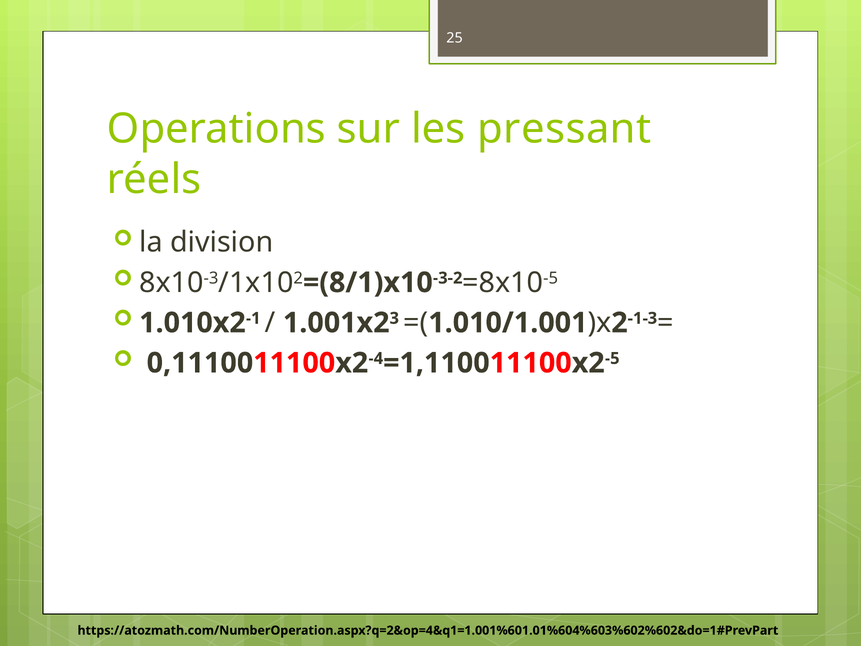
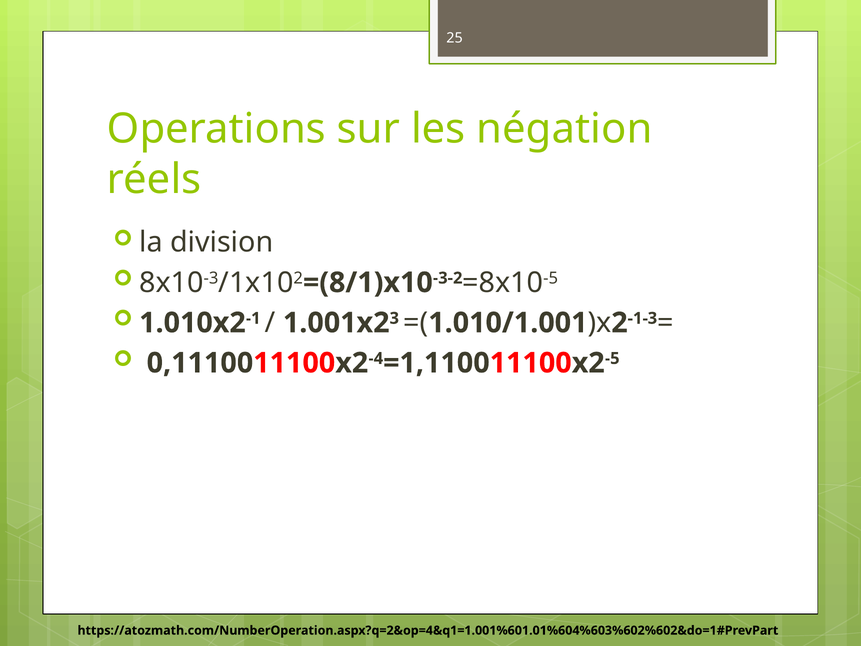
pressant: pressant -> négation (564, 129)
